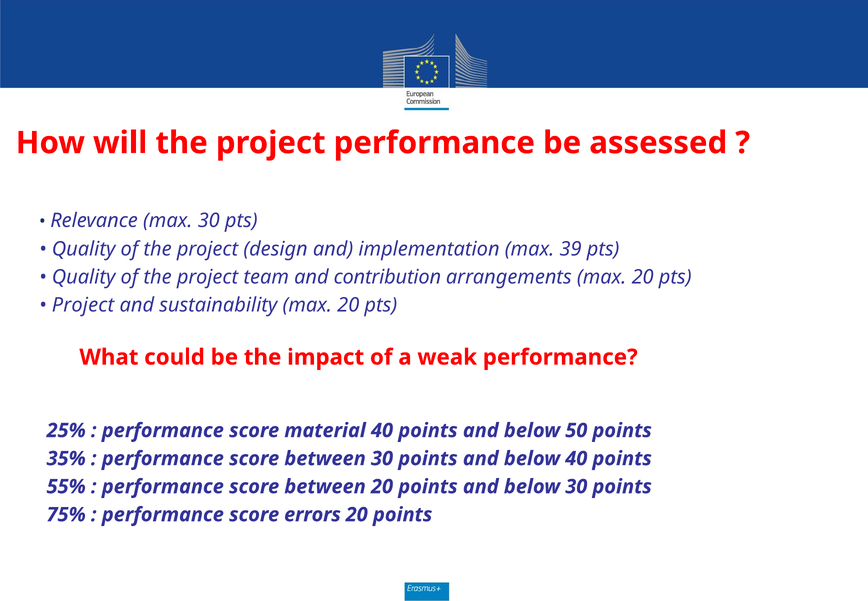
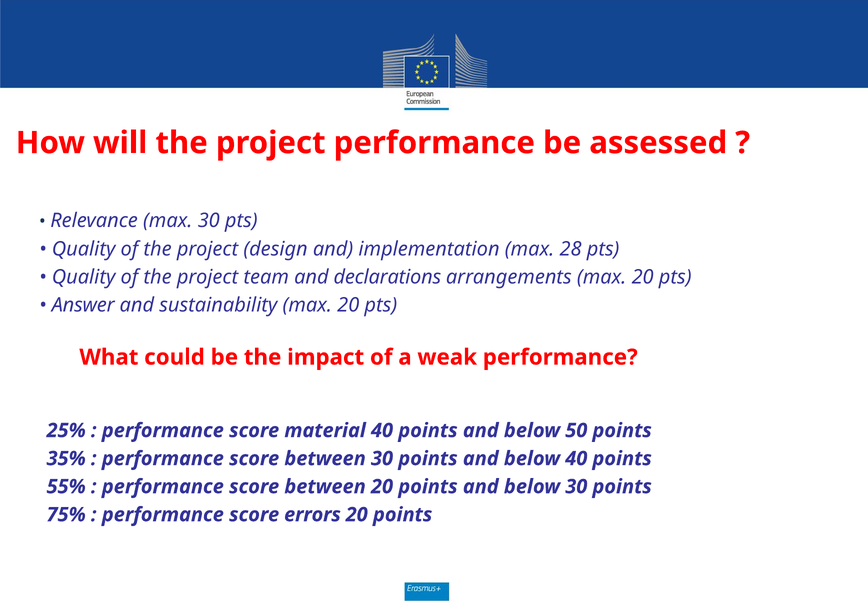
39: 39 -> 28 (571, 249)
contribution: contribution -> declarations (387, 277)
Project: Project -> Answer (83, 305)
